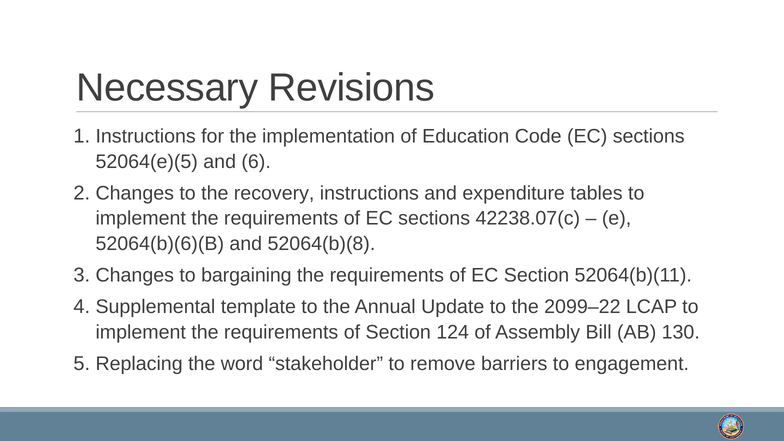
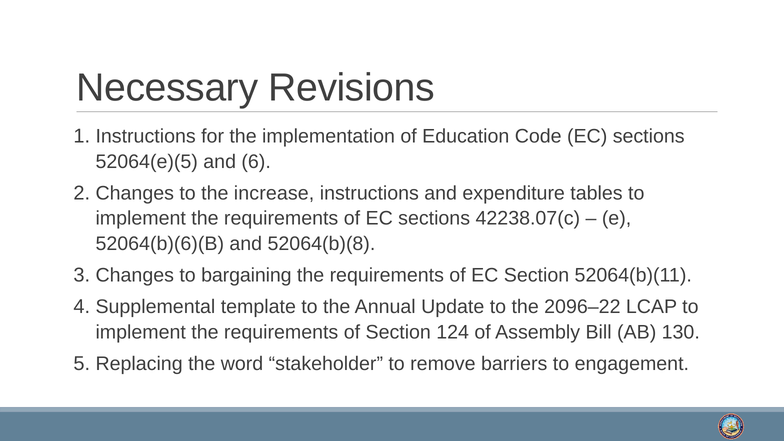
recovery: recovery -> increase (274, 193)
2099–22: 2099–22 -> 2096–22 (582, 307)
